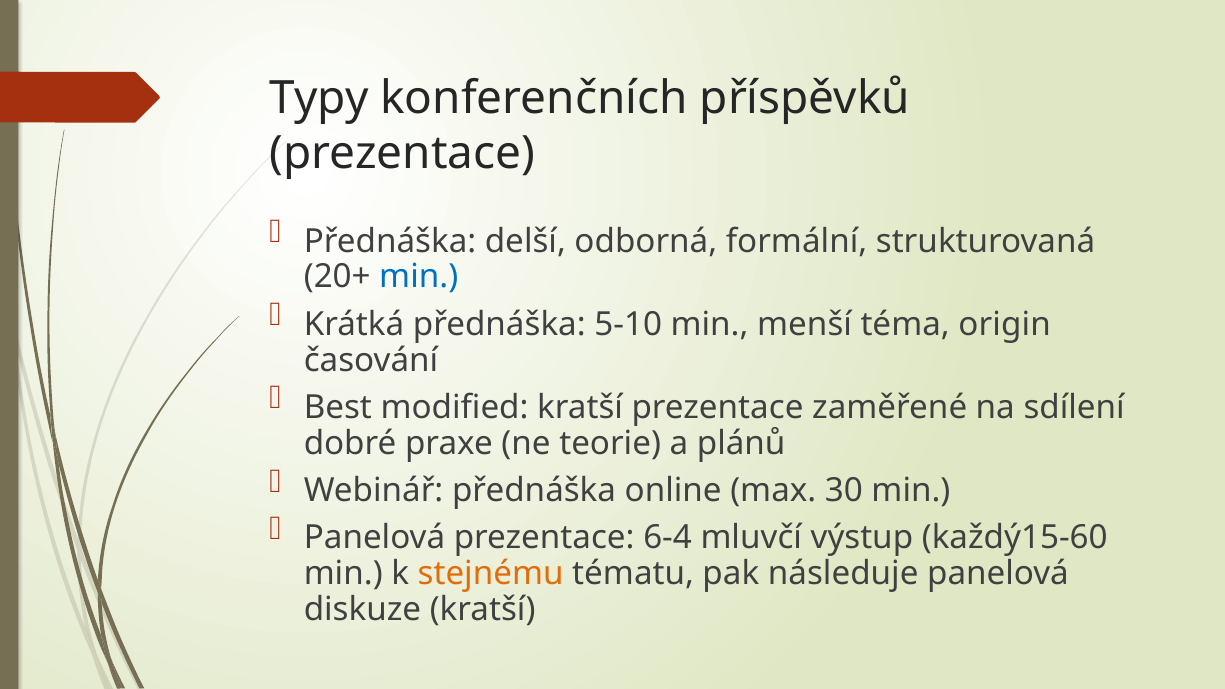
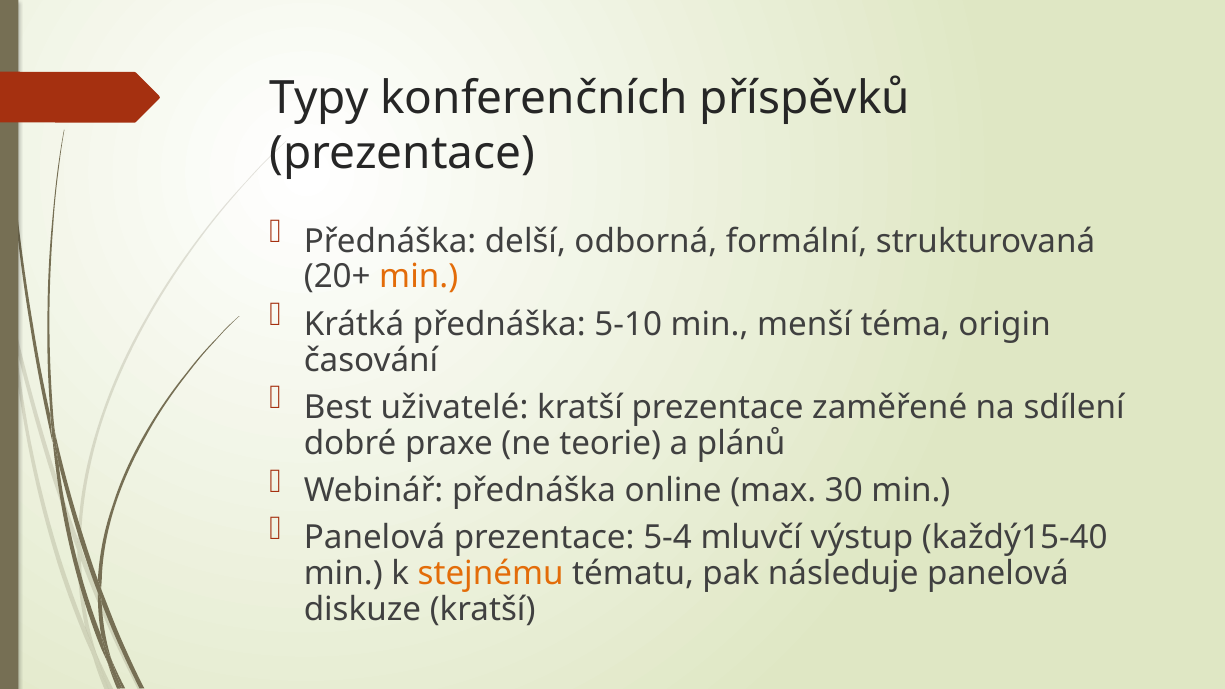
min colour: blue -> orange (419, 277)
modified: modified -> uživatelé (454, 407)
6-4: 6-4 -> 5-4 (668, 538)
každý15-60: každý15-60 -> každý15-40 (1015, 538)
